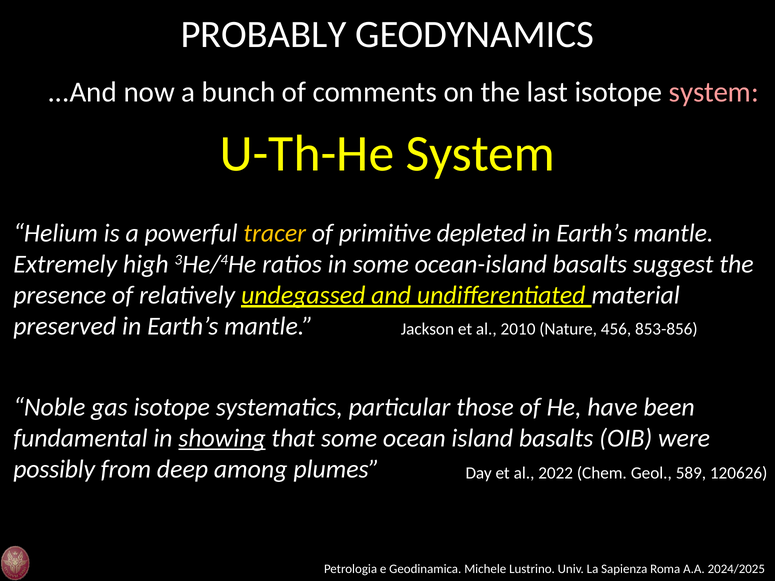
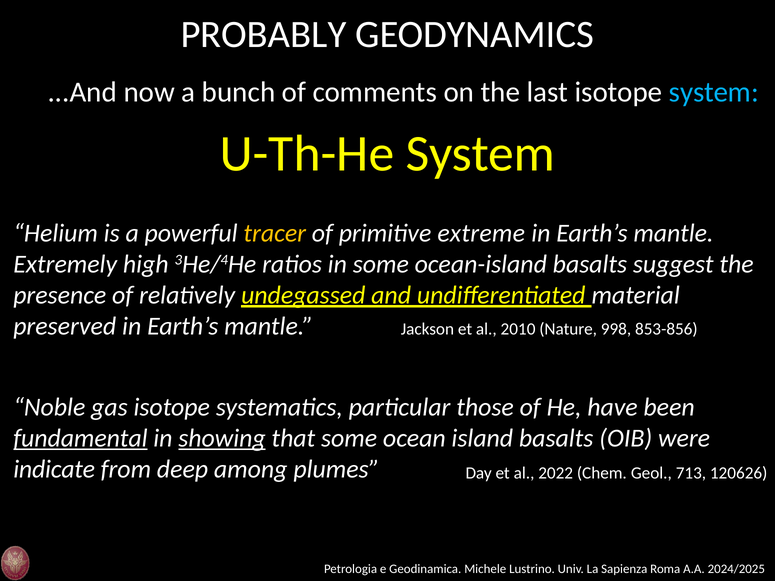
system colour: pink -> light blue (714, 92)
depleted: depleted -> extreme (481, 233)
456: 456 -> 998 (616, 329)
fundamental underline: none -> present (80, 439)
possibly: possibly -> indicate (54, 470)
589: 589 -> 713 (691, 473)
